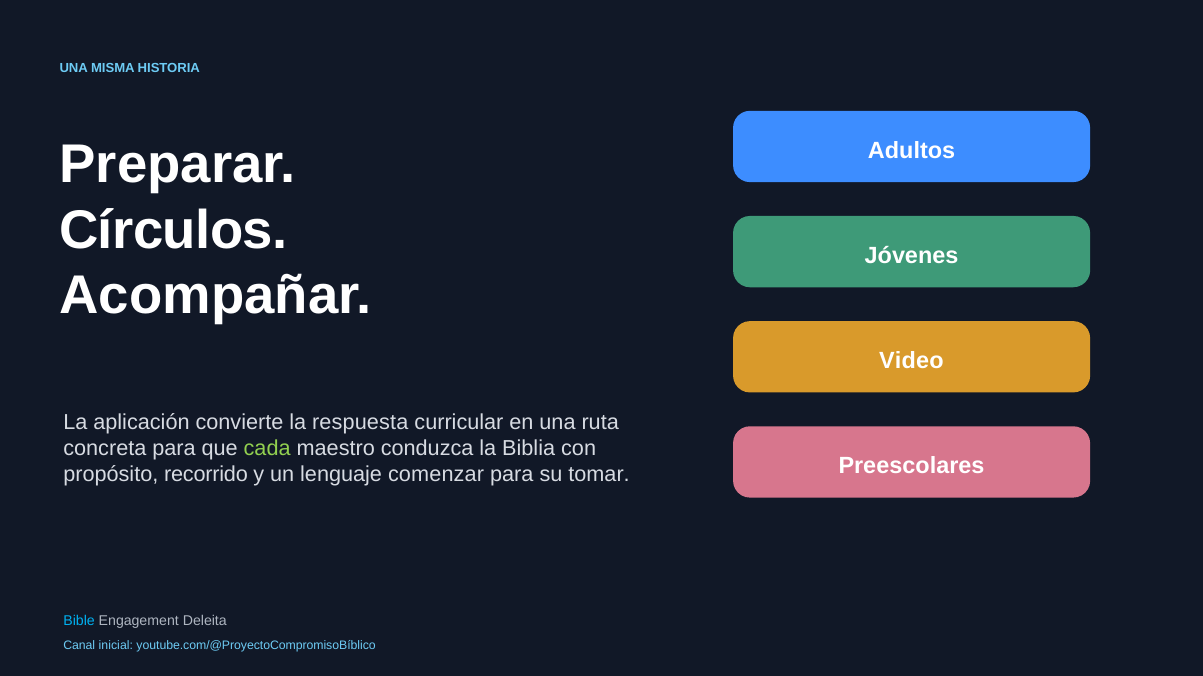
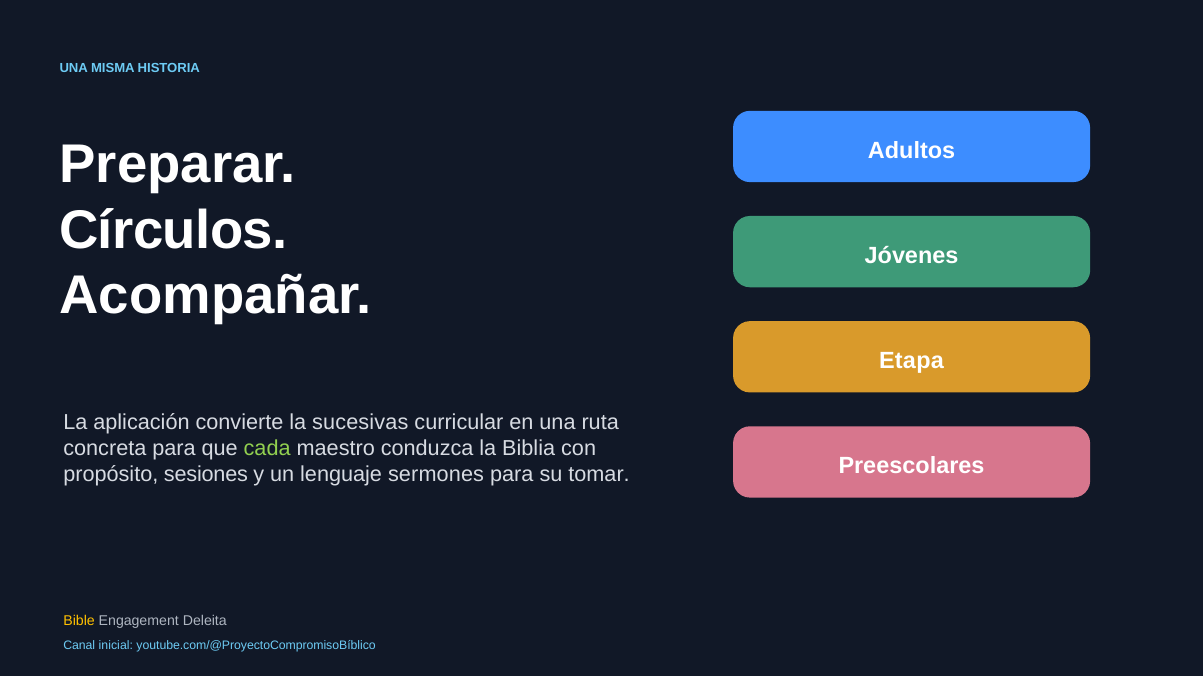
Video: Video -> Etapa (911, 361)
respuesta: respuesta -> sucesivas (360, 423)
recorrido: recorrido -> sesiones (206, 475)
comenzar: comenzar -> sermones (436, 475)
Bible colour: light blue -> yellow (79, 621)
